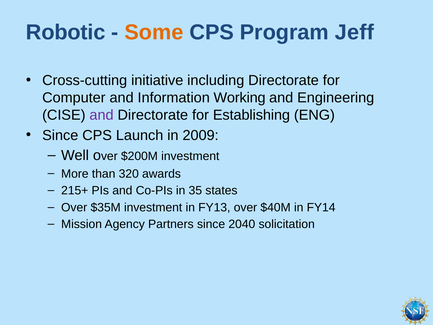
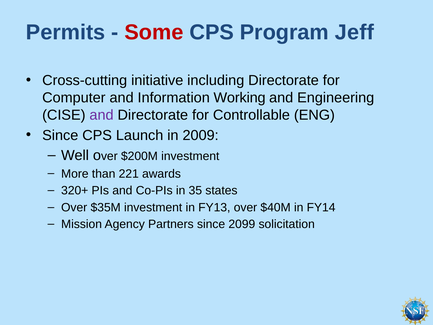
Robotic: Robotic -> Permits (66, 32)
Some colour: orange -> red (154, 32)
Establishing: Establishing -> Controllable (251, 115)
320: 320 -> 221 (129, 174)
215+: 215+ -> 320+ (75, 190)
2040: 2040 -> 2099 (242, 224)
